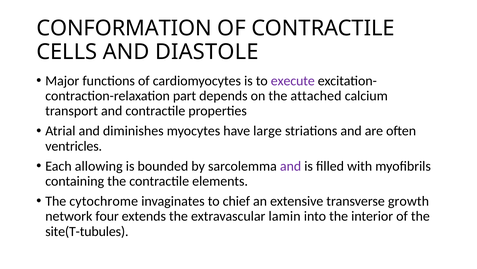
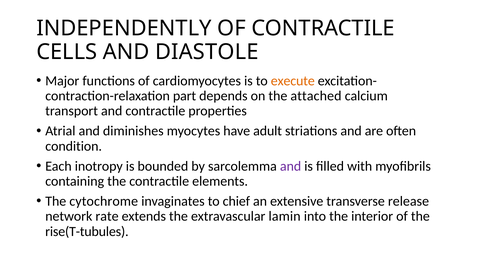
CONFORMATION: CONFORMATION -> INDEPENDENTLY (124, 28)
execute colour: purple -> orange (293, 81)
large: large -> adult (268, 131)
ventricles: ventricles -> condition (74, 146)
allowing: allowing -> inotropy (99, 166)
growth: growth -> release (408, 201)
four: four -> rate (107, 216)
site(T-tubules: site(T-tubules -> rise(T-tubules (87, 231)
